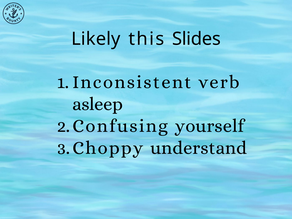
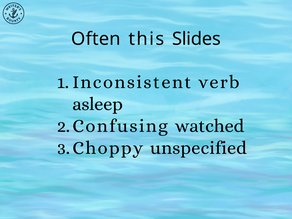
Likely: Likely -> Often (96, 39)
yourself: yourself -> watched (210, 126)
understand: understand -> unspecified (199, 148)
